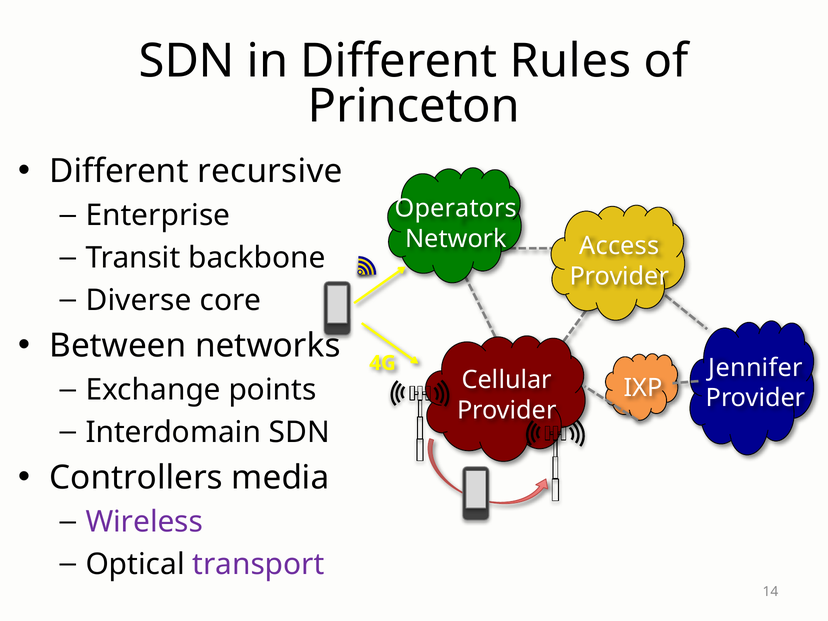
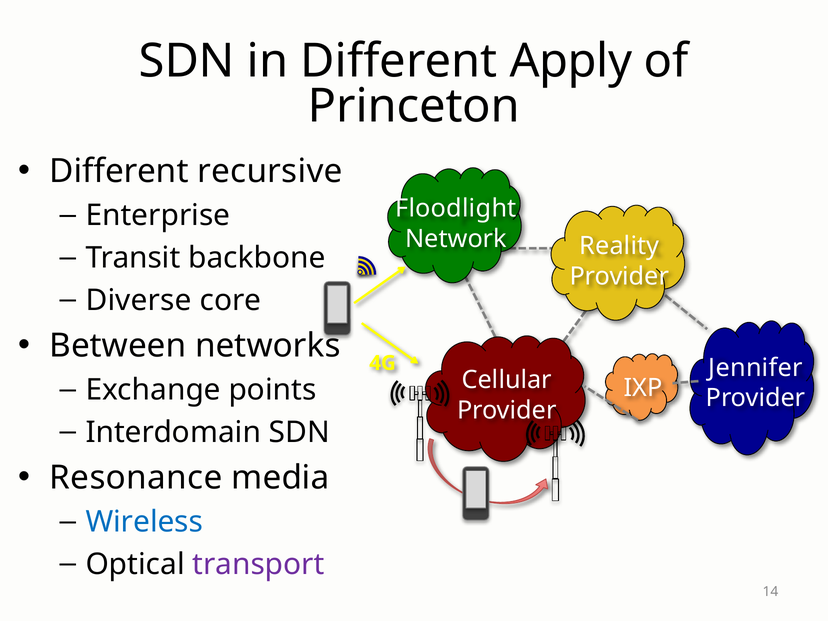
Rules: Rules -> Apply (571, 61)
Operators: Operators -> Floodlight (456, 209)
Access: Access -> Reality (619, 246)
Controllers: Controllers -> Resonance (136, 478)
Wireless colour: purple -> blue (144, 522)
